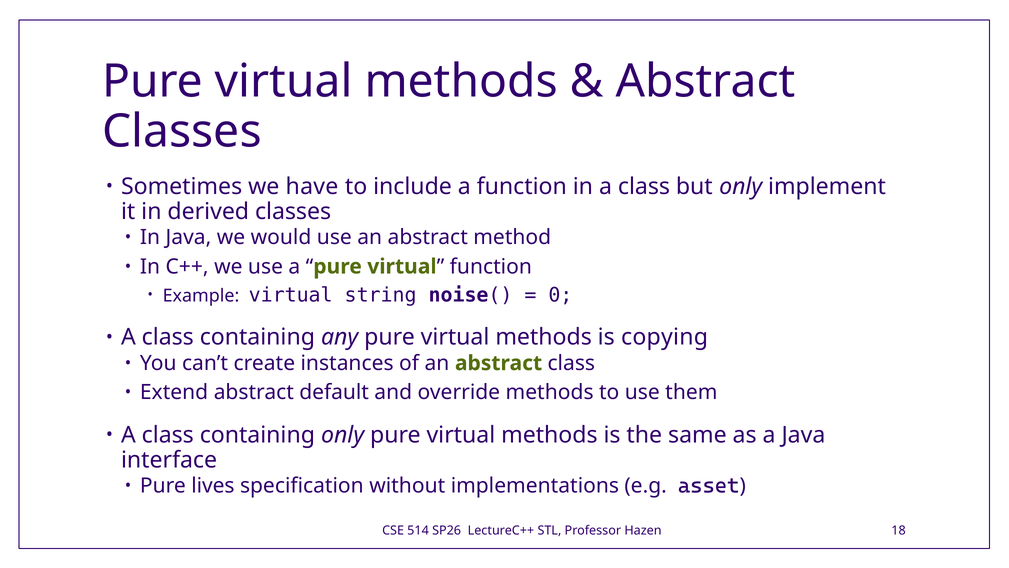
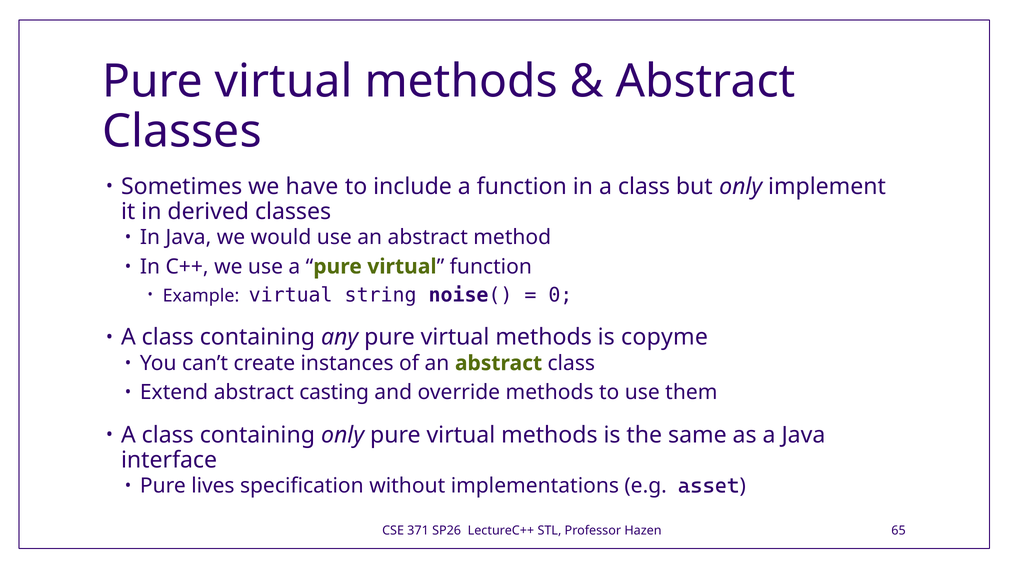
copying: copying -> copyme (665, 337)
default: default -> casting (334, 392)
514: 514 -> 371 (418, 530)
18: 18 -> 65 (899, 530)
